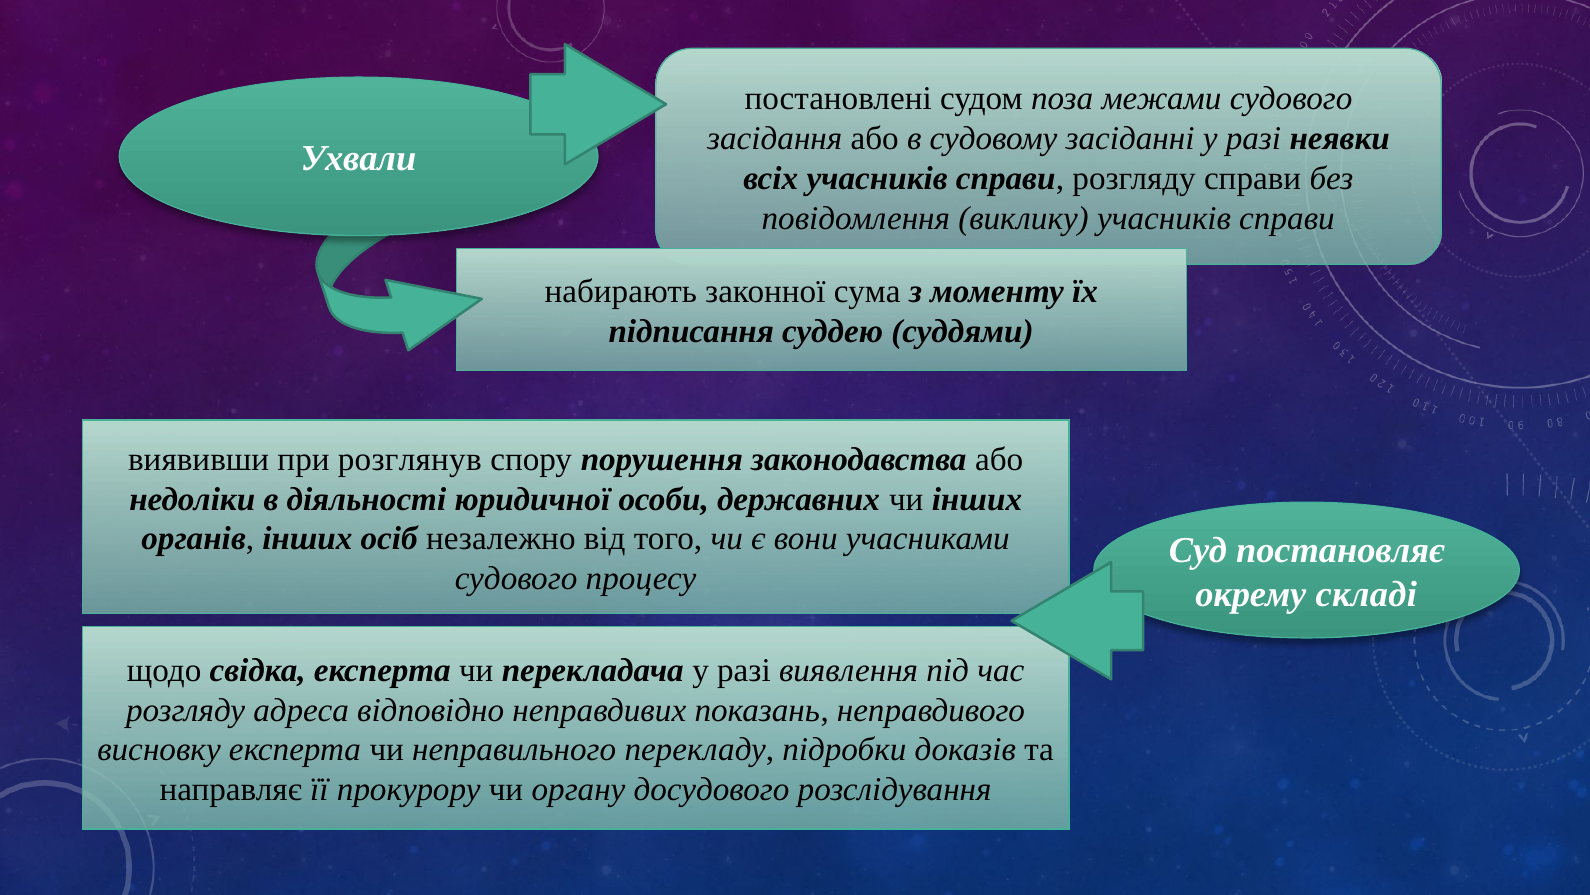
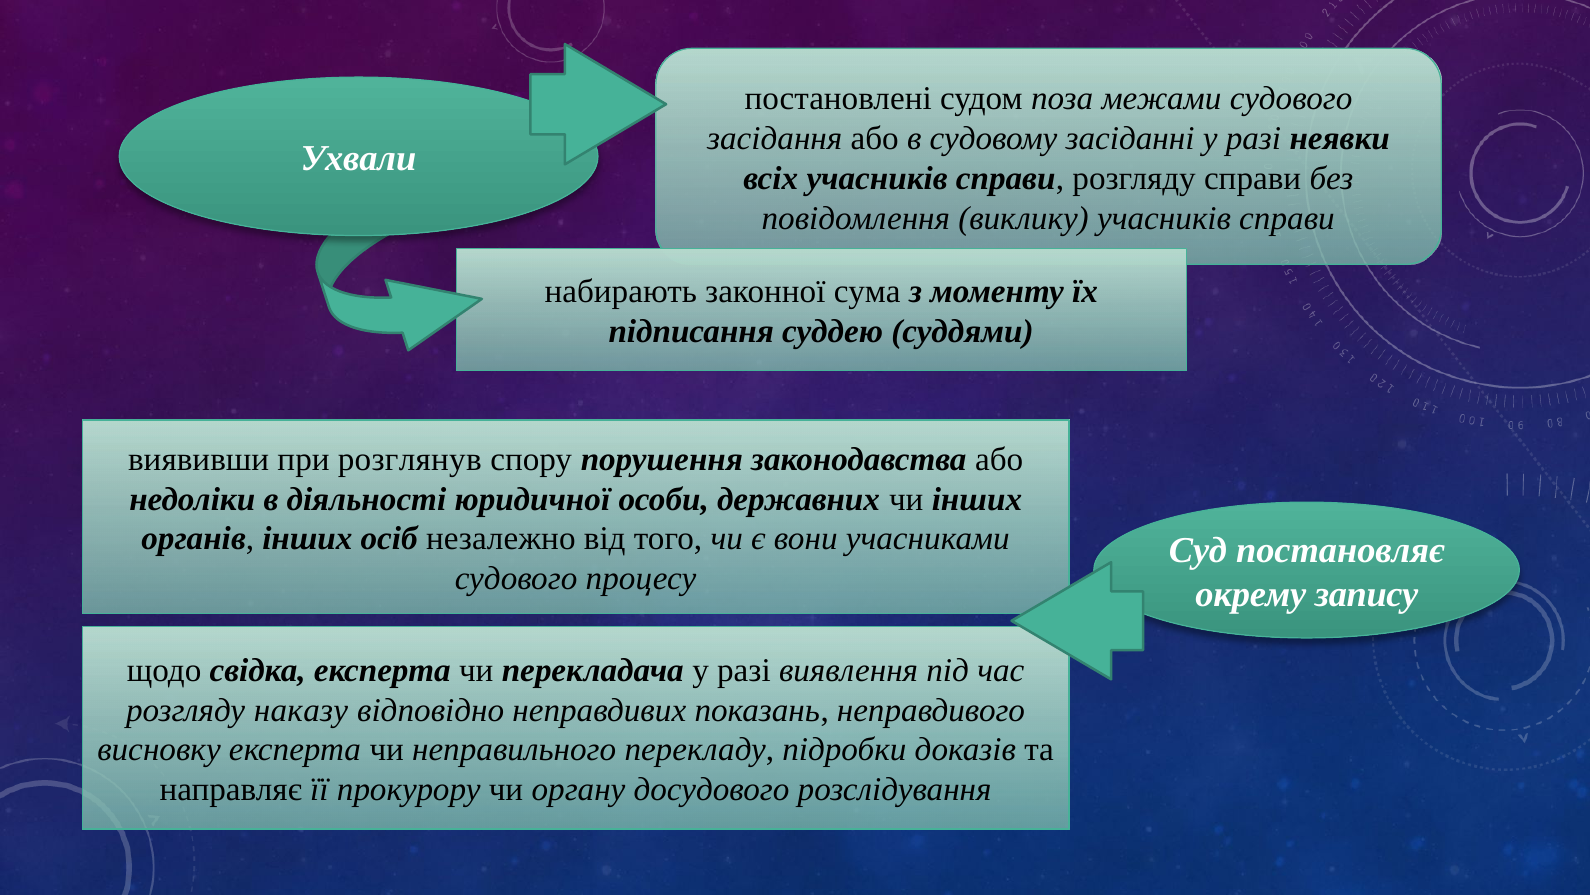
складі: складі -> запису (1367, 594)
адреса: адреса -> наказу (301, 710)
